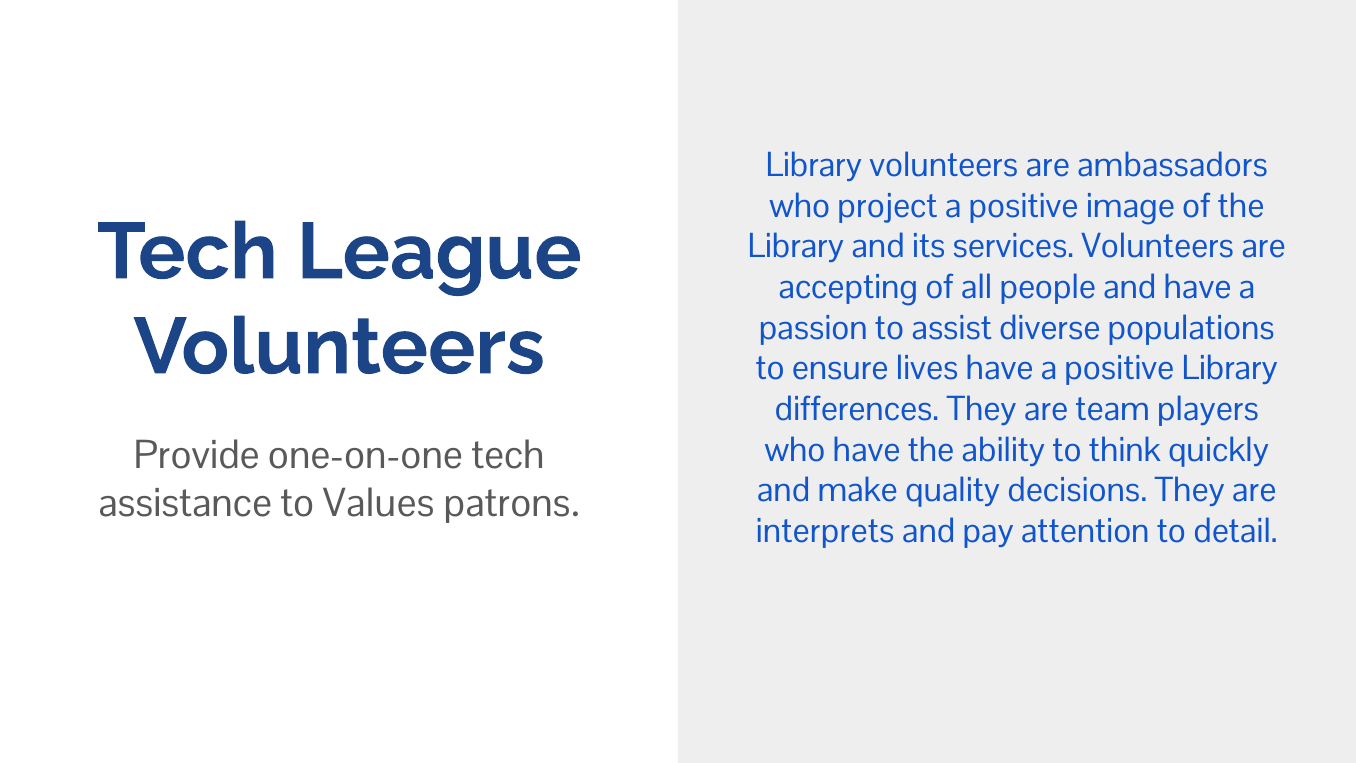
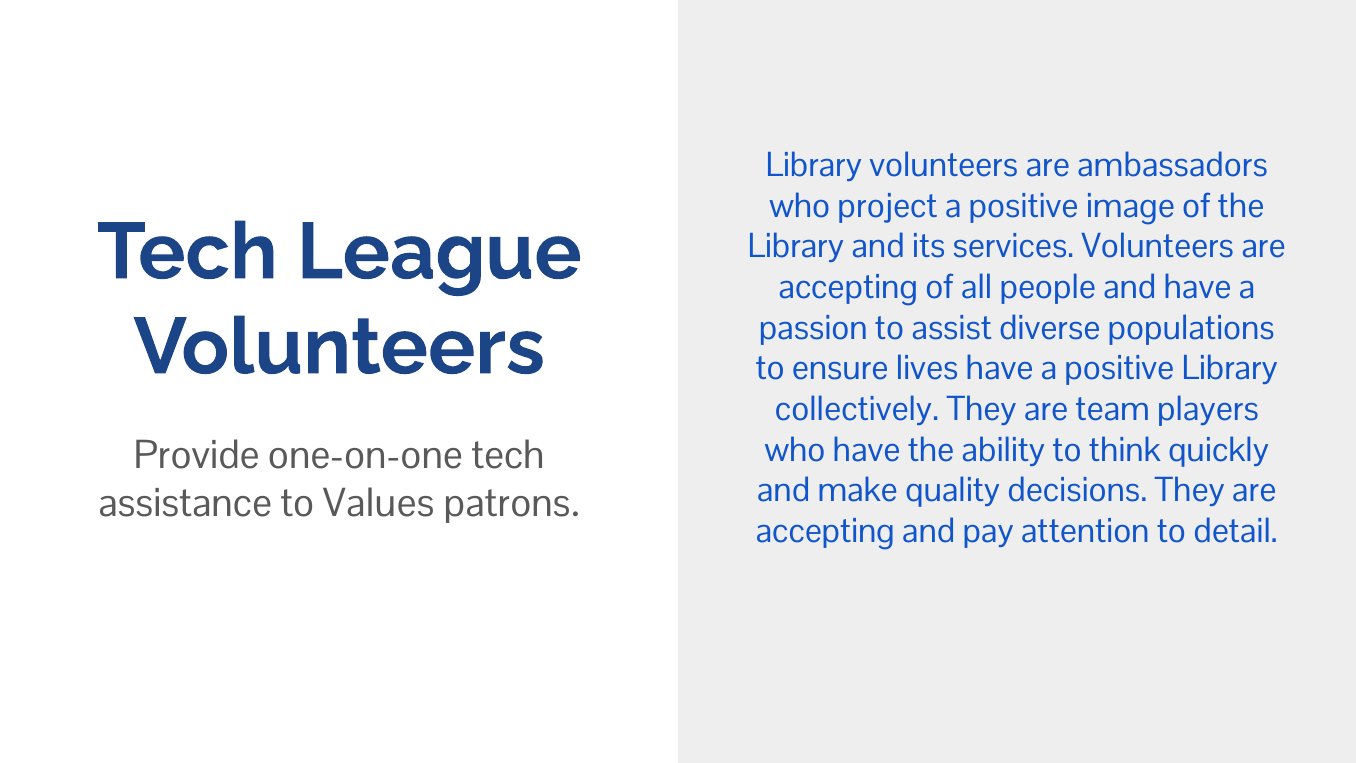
differences: differences -> collectively (857, 409)
interprets: interprets -> accepting (825, 531)
